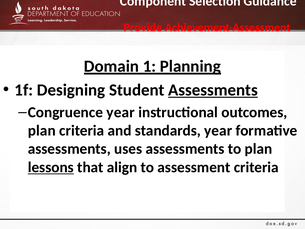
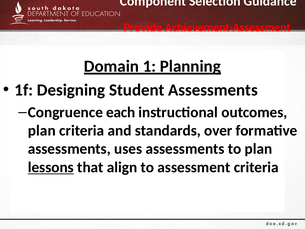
Assessments underline: present -> none (213, 90)
Congruence year: year -> each (121, 112)
standards year: year -> over (218, 130)
